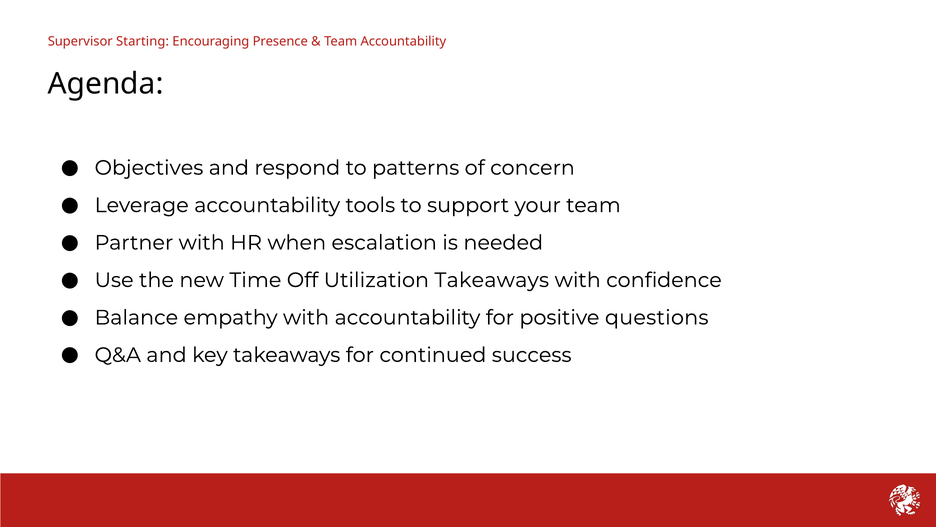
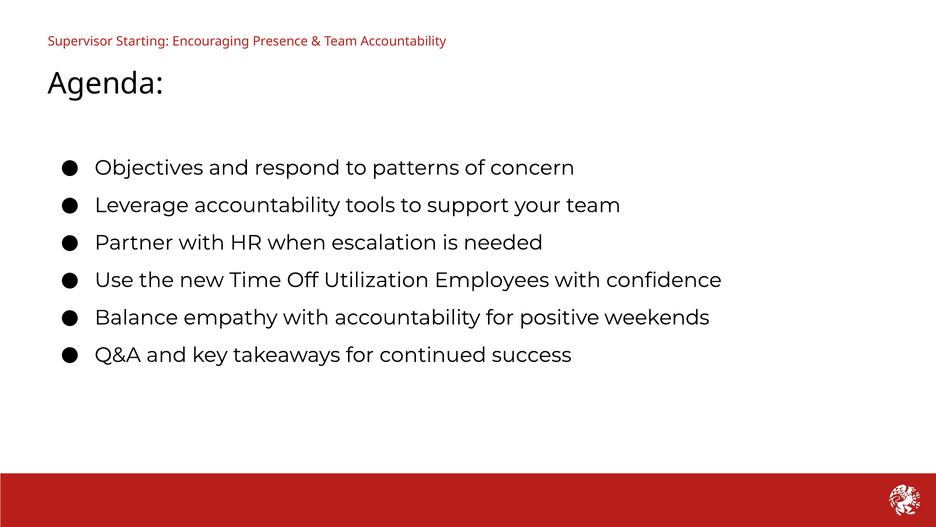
Utilization Takeaways: Takeaways -> Employees (492, 280)
questions: questions -> weekends (657, 317)
